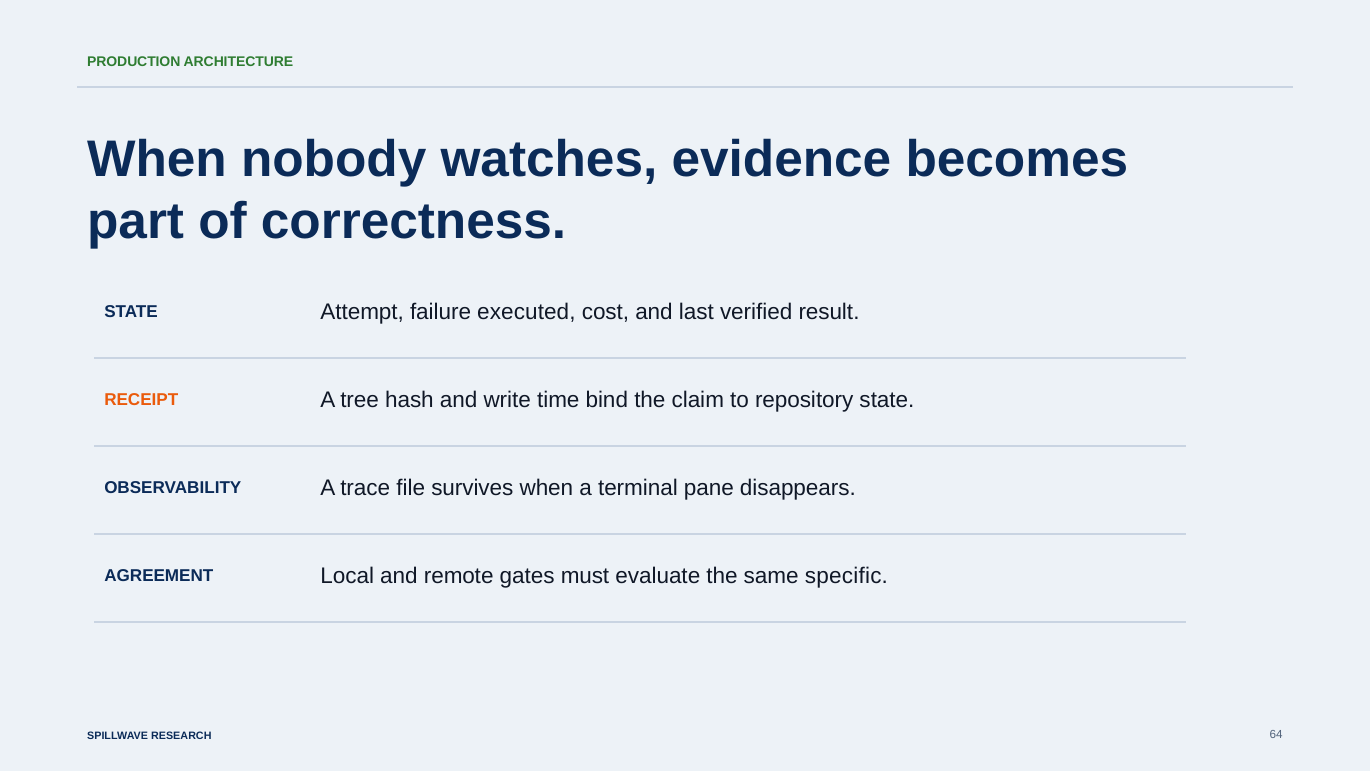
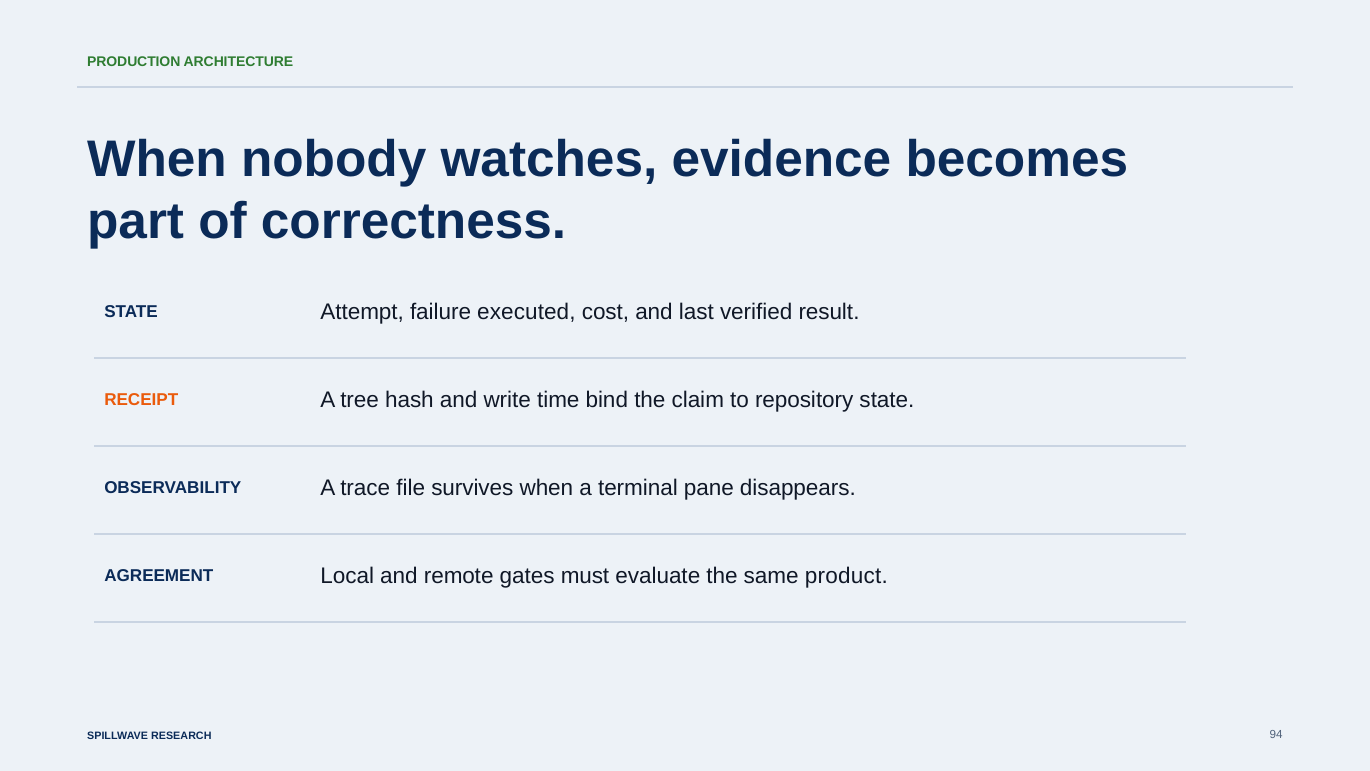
specific: specific -> product (846, 576)
64: 64 -> 94 (1276, 734)
